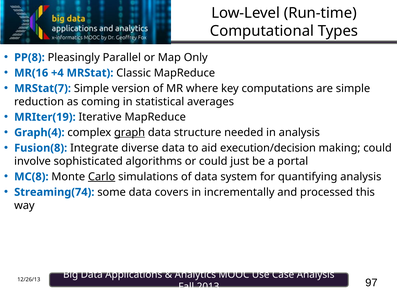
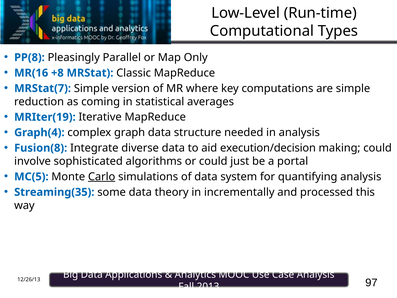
+4: +4 -> +8 (57, 73)
graph underline: present -> none (130, 132)
MC(8: MC(8 -> MC(5 (31, 177)
Streaming(74: Streaming(74 -> Streaming(35 (54, 192)
covers: covers -> theory (172, 192)
